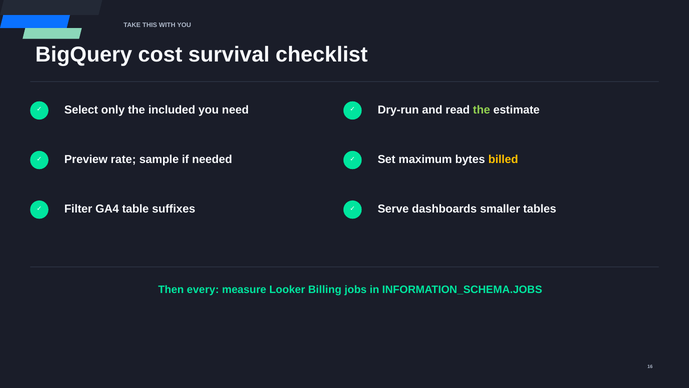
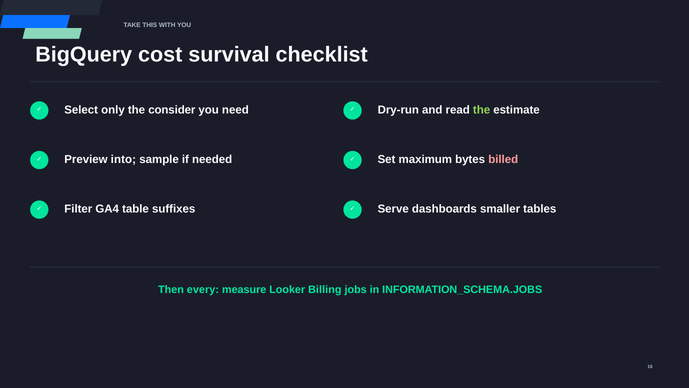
included: included -> consider (172, 110)
rate: rate -> into (123, 159)
billed colour: yellow -> pink (503, 159)
